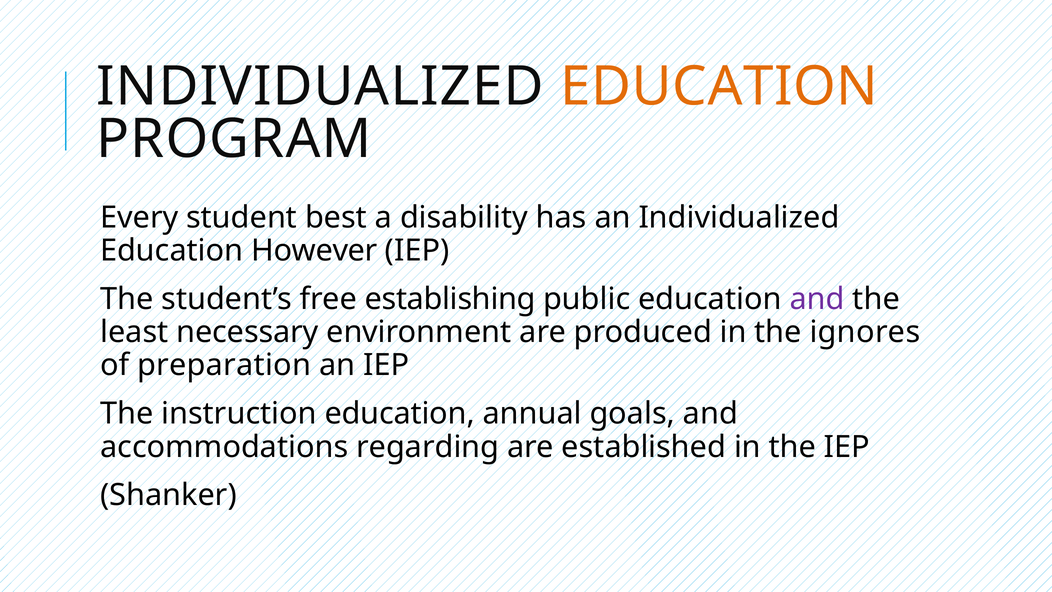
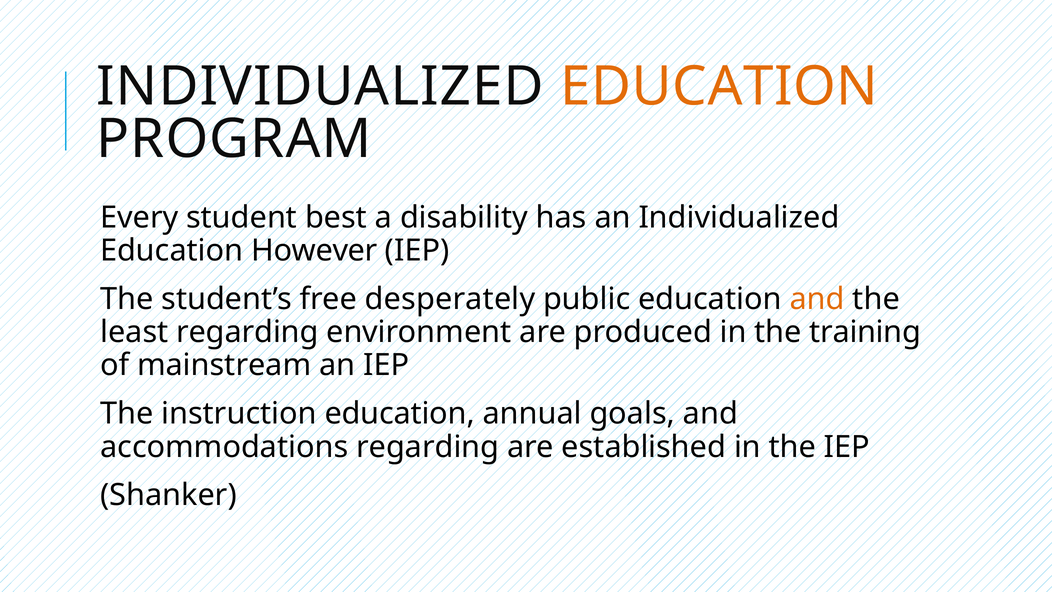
establishing: establishing -> desperately (450, 299)
and colour: purple -> orange (817, 299)
least necessary: necessary -> regarding (247, 332)
ignores: ignores -> training (865, 332)
preparation: preparation -> mainstream (224, 365)
